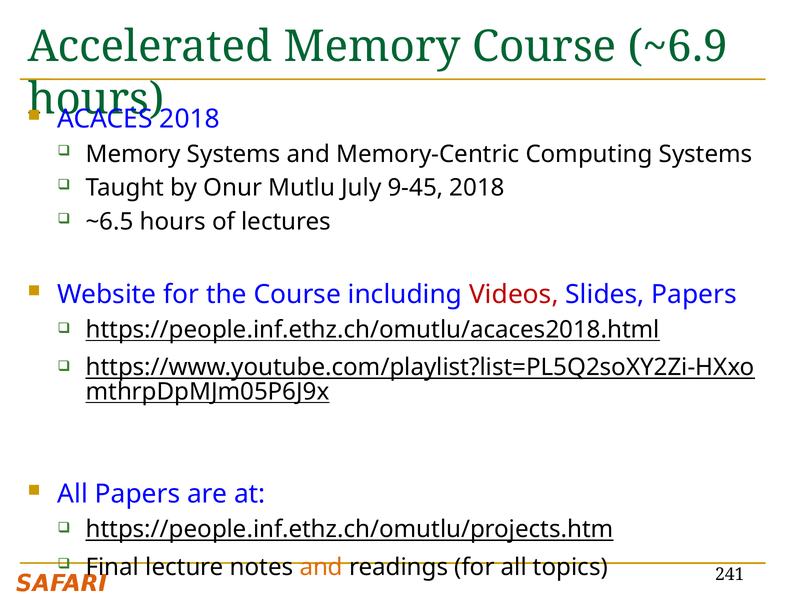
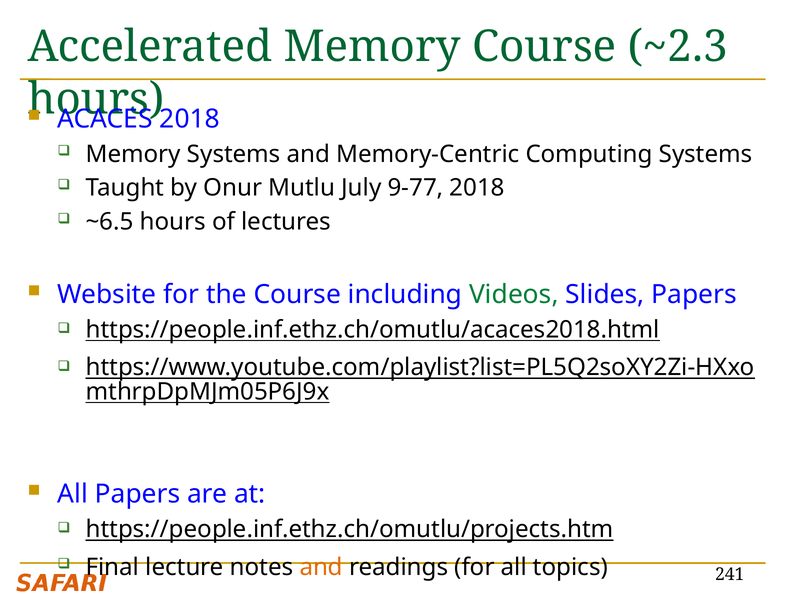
~6.9: ~6.9 -> ~2.3 (678, 47)
9-45: 9-45 -> 9-77 (415, 188)
Videos colour: red -> green (514, 295)
